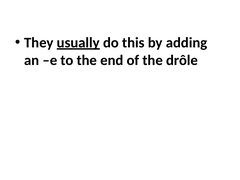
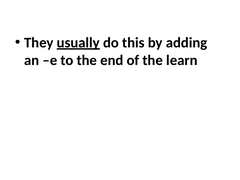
drôle: drôle -> learn (182, 60)
